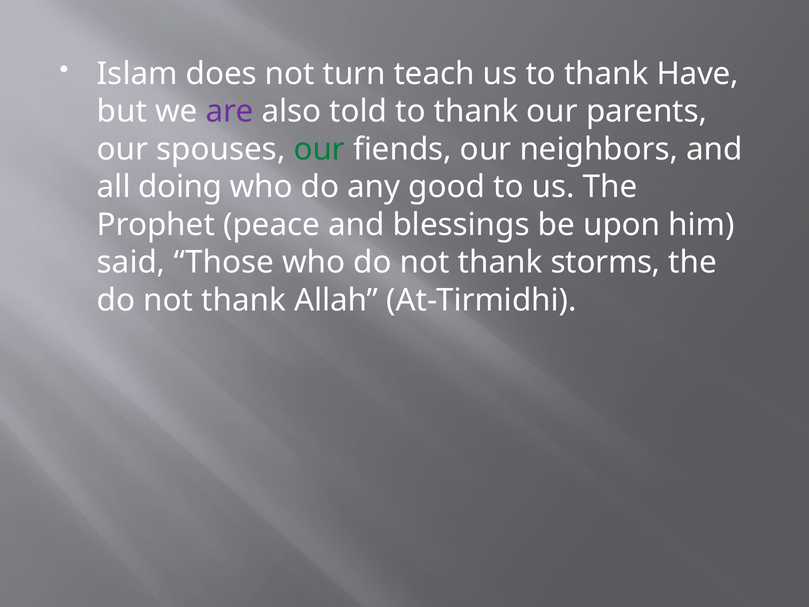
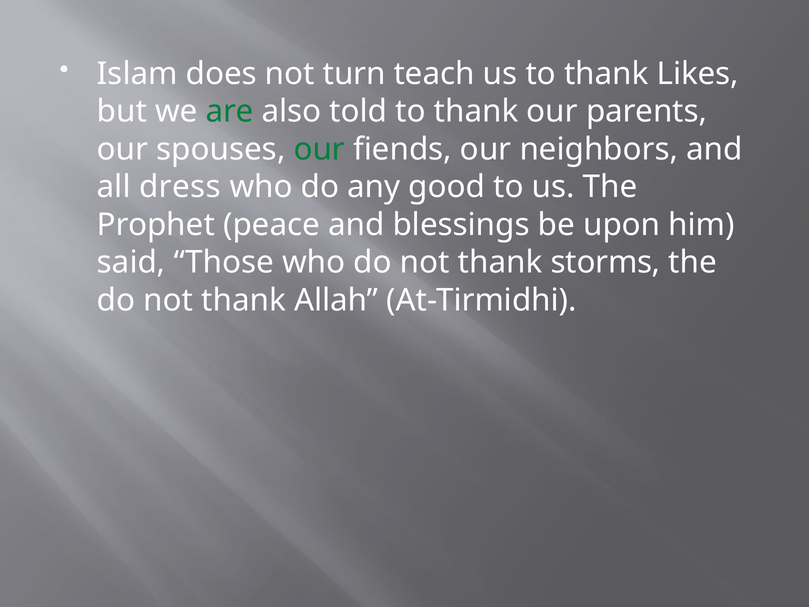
Have: Have -> Likes (698, 74)
are colour: purple -> green (230, 111)
doing: doing -> dress (180, 187)
